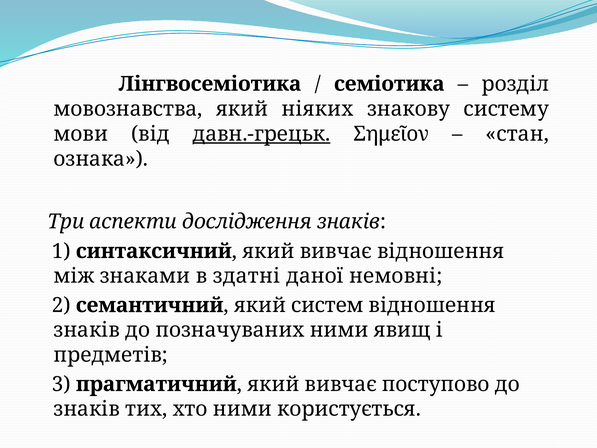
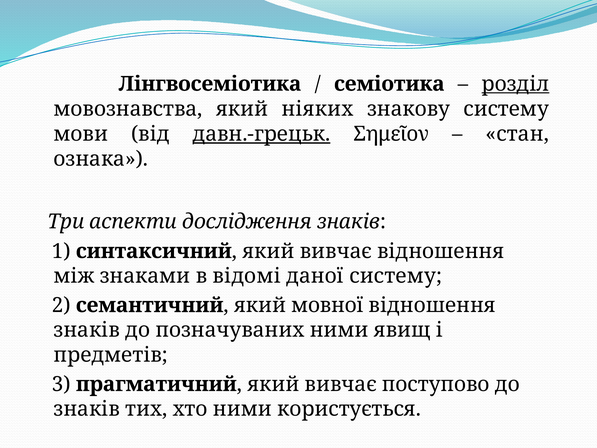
розділ underline: none -> present (515, 84)
здатні: здатні -> відомі (247, 276)
даної немовні: немовні -> систему (396, 276)
систем: систем -> мовної (327, 305)
